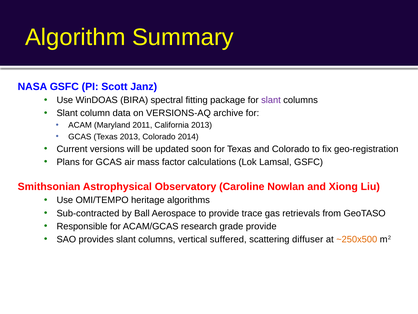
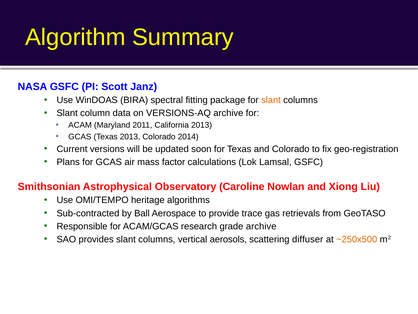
slant colour: purple -> orange (271, 100)
grade provide: provide -> archive (261, 226)
suffered: suffered -> aerosols (228, 239)
